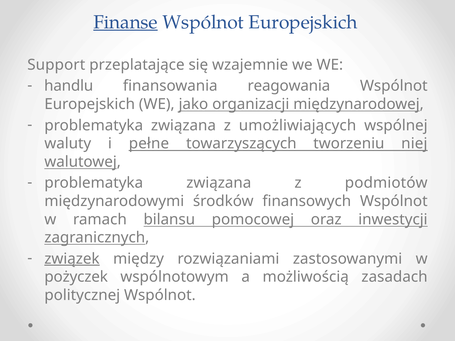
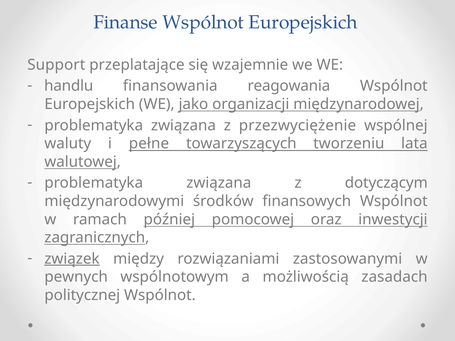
Finanse underline: present -> none (126, 22)
umożliwiających: umożliwiających -> przezwyciężenie (297, 125)
niej: niej -> lata (414, 144)
podmiotów: podmiotów -> dotyczącym (386, 183)
bilansu: bilansu -> później (169, 220)
pożyczek: pożyczek -> pewnych (76, 277)
